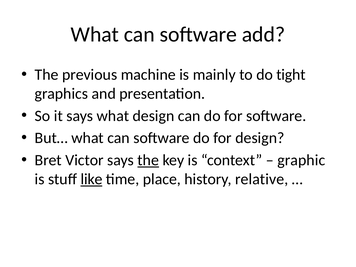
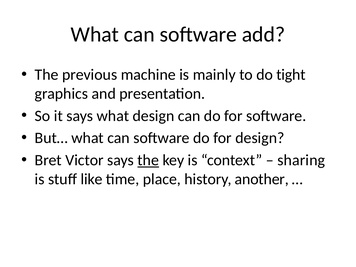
graphic: graphic -> sharing (301, 160)
like underline: present -> none (92, 179)
relative: relative -> another (262, 179)
